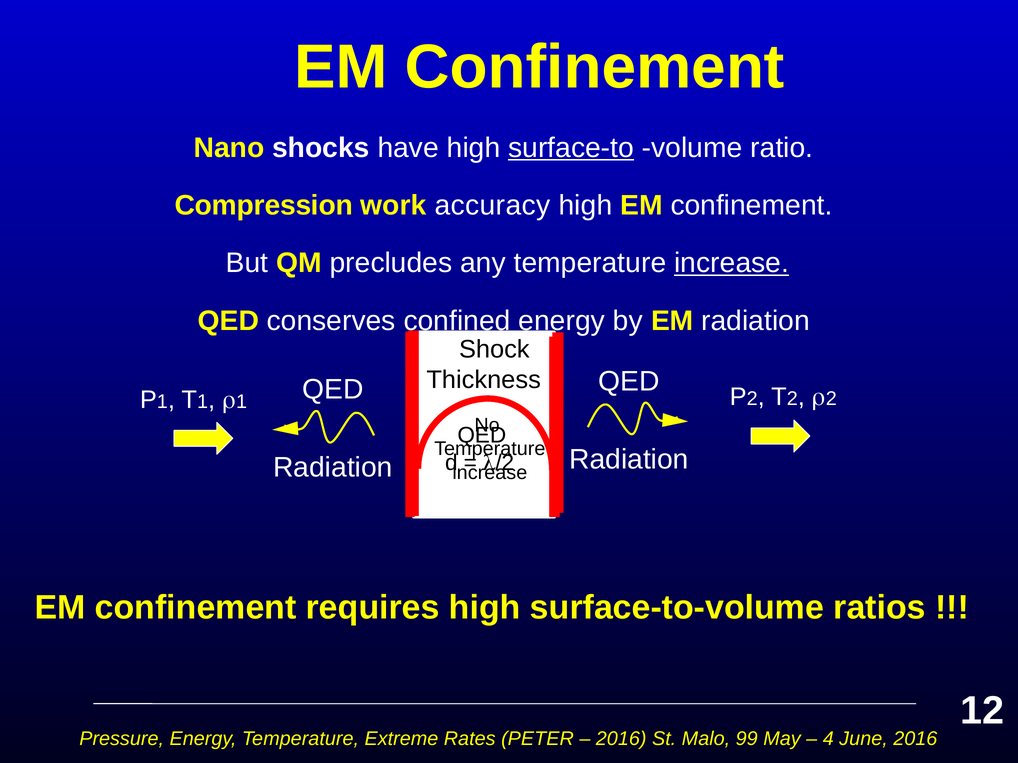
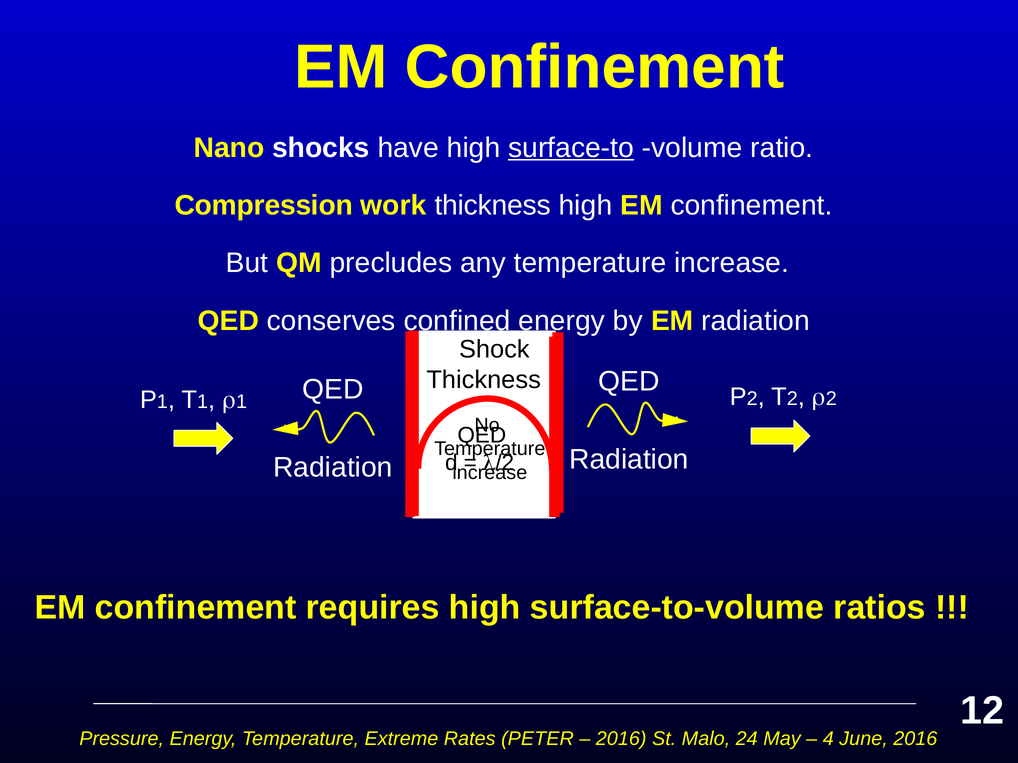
work accuracy: accuracy -> thickness (493, 206)
increase underline: present -> none (732, 263)
99: 99 -> 24 (747, 739)
